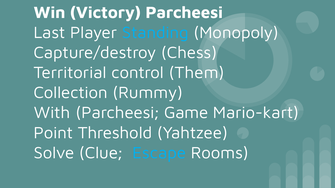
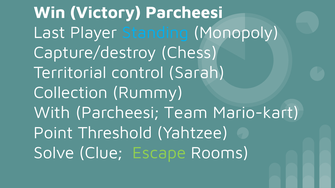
Them: Them -> Sarah (197, 73)
Game: Game -> Team (186, 113)
Escape colour: light blue -> light green (159, 153)
